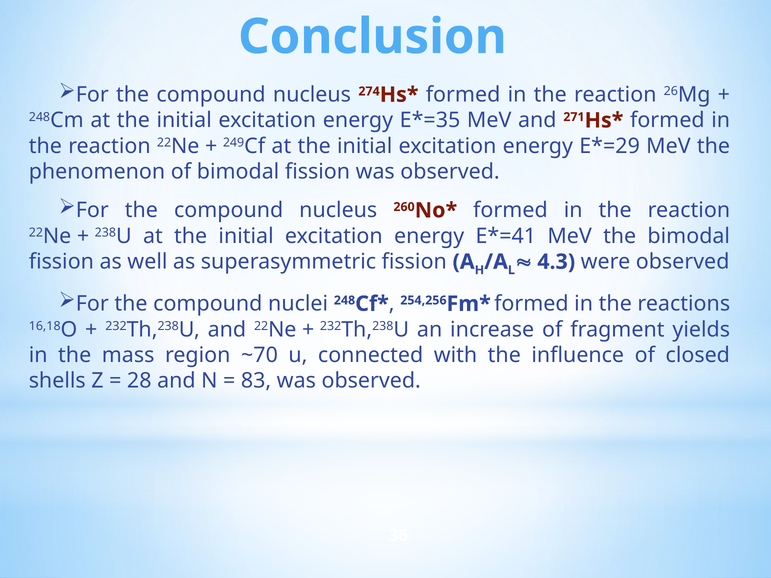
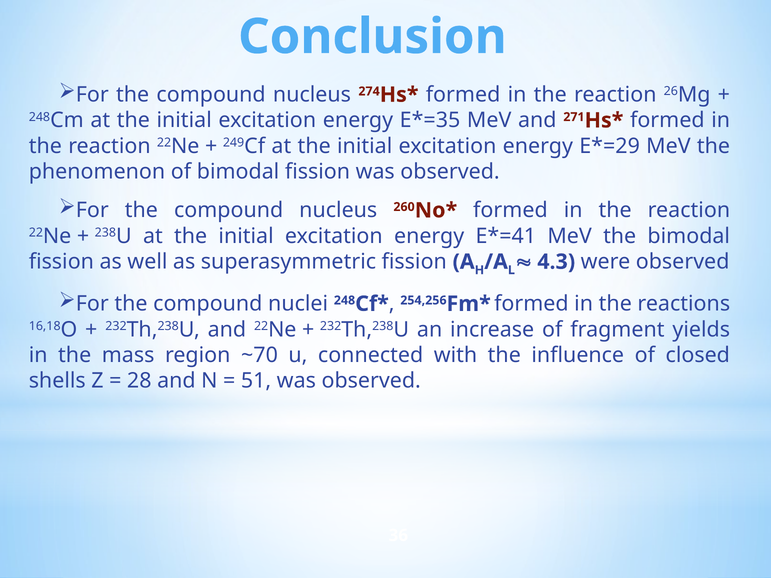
83: 83 -> 51 (256, 381)
